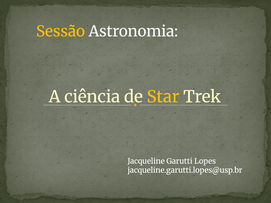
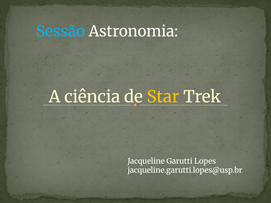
Sessão colour: yellow -> light blue (60, 31)
